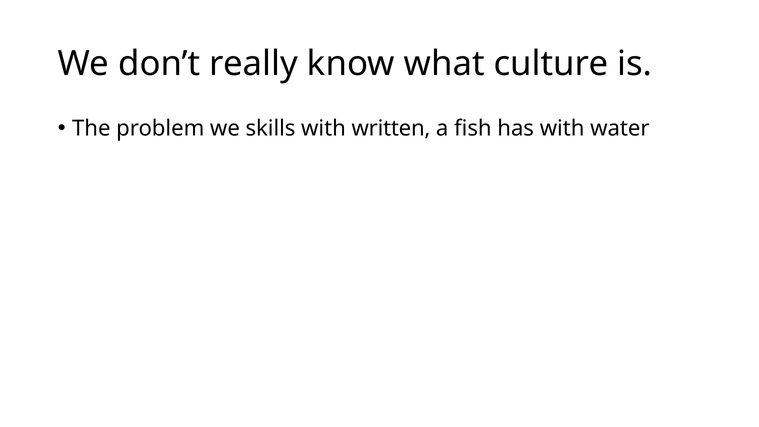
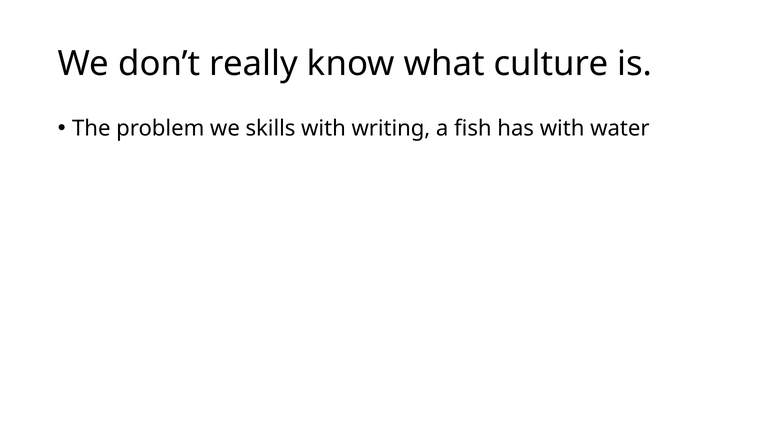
written: written -> writing (391, 128)
